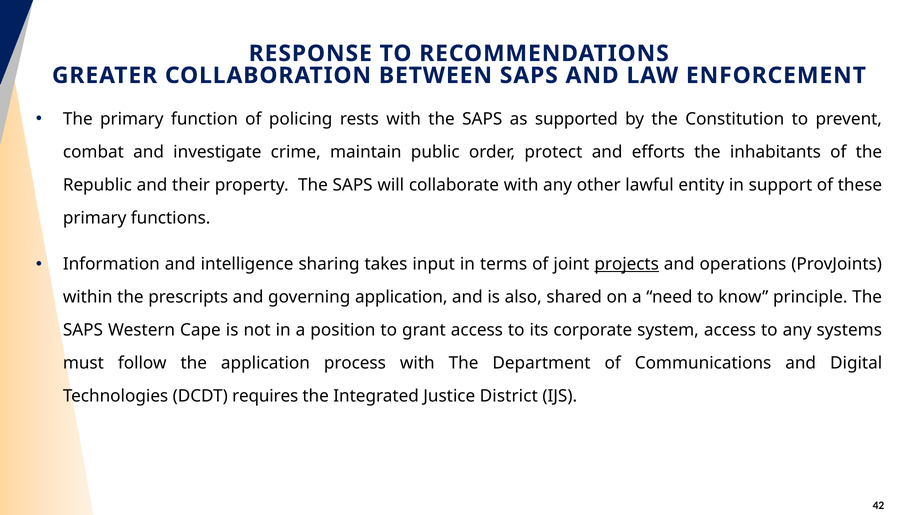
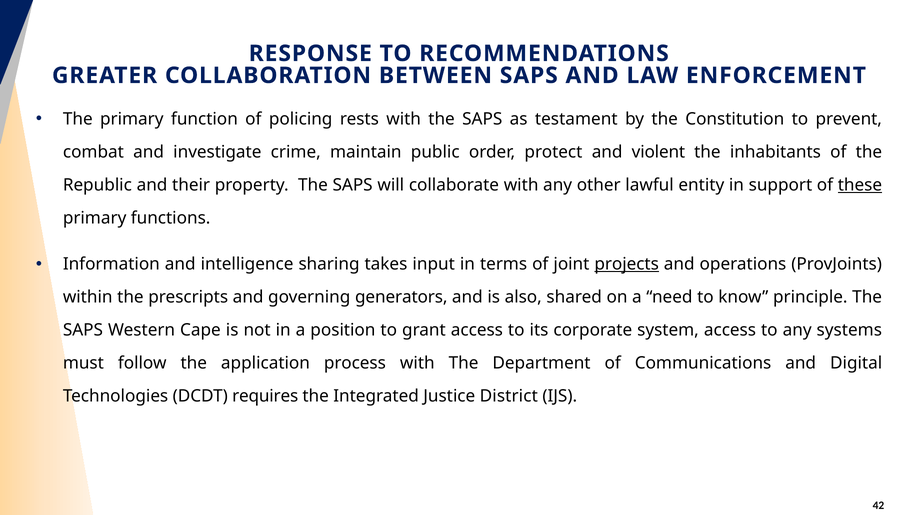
supported: supported -> testament (576, 119)
efforts: efforts -> violent (658, 152)
these underline: none -> present (860, 185)
governing application: application -> generators (401, 297)
